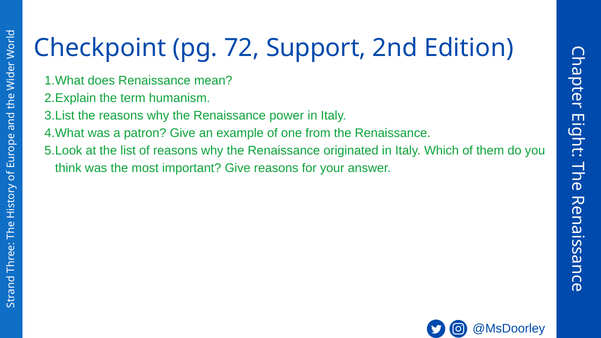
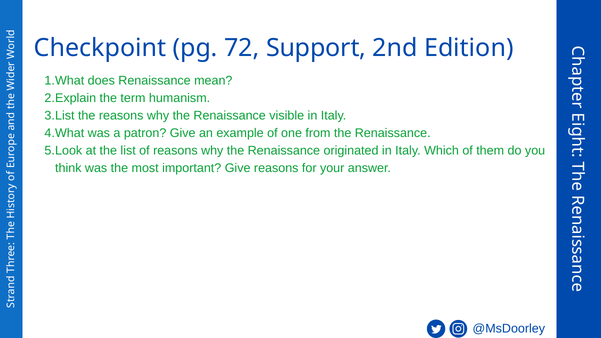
power: power -> visible (287, 116)
